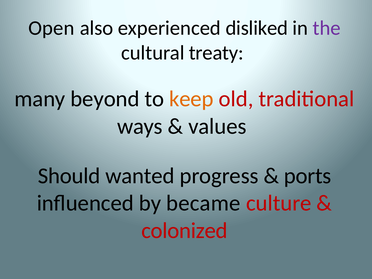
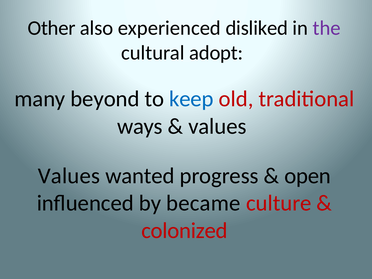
Open: Open -> Other (52, 28)
treaty: treaty -> adopt (216, 53)
keep colour: orange -> blue (191, 99)
Should: Should -> Values (69, 176)
ports: ports -> open (308, 176)
